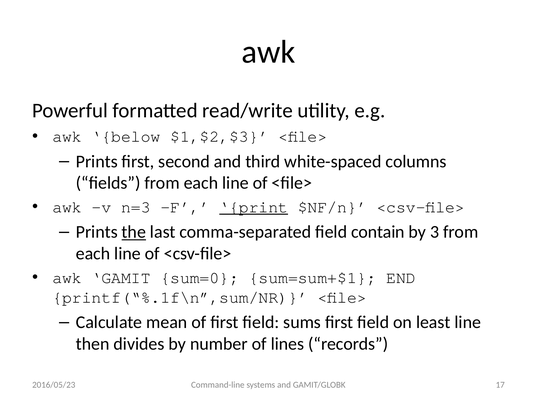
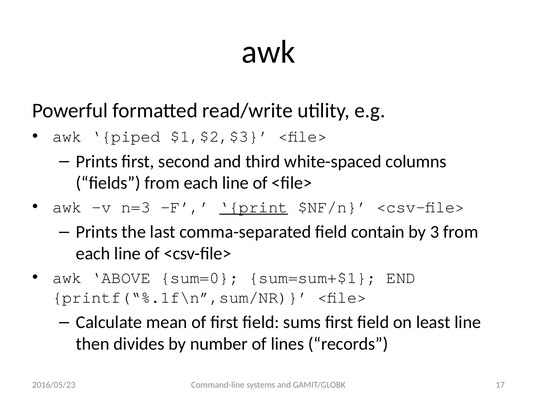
below: below -> piped (126, 136)
the underline: present -> none (134, 232)
GAMIT: GAMIT -> ABOVE (121, 278)
